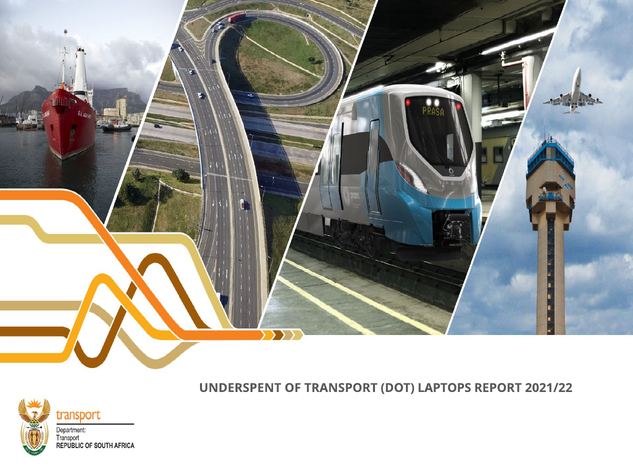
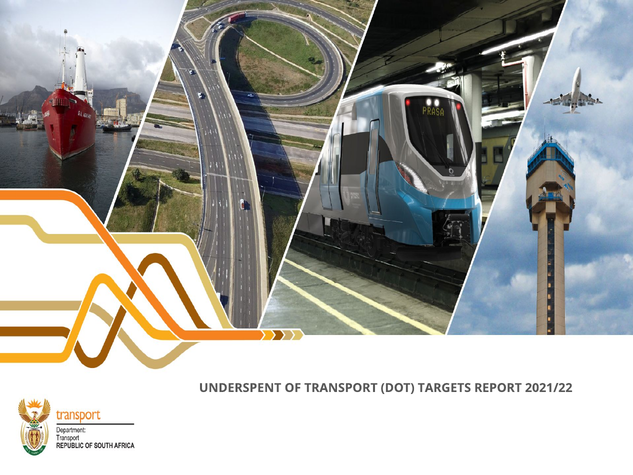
LAPTOPS: LAPTOPS -> TARGETS (444, 388)
